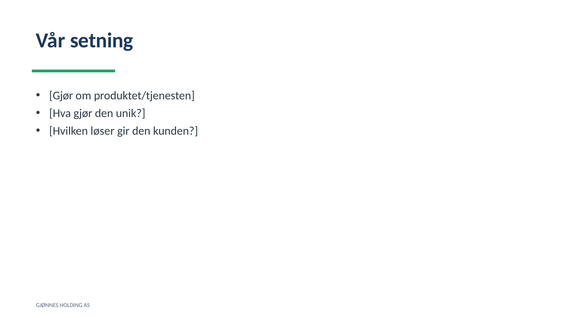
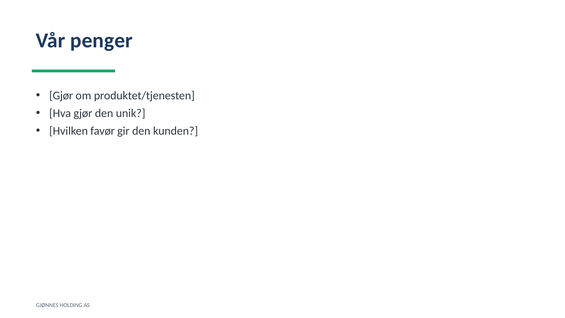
setning: setning -> penger (101, 40)
løser: løser -> favør (103, 131)
